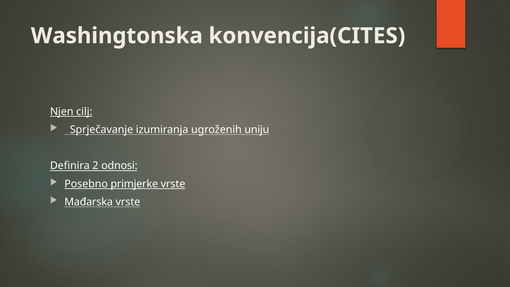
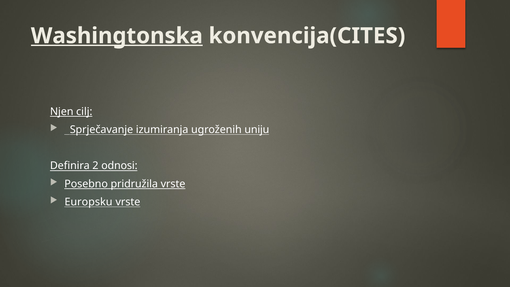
Washingtonska underline: none -> present (117, 36)
primjerke: primjerke -> pridružila (134, 184)
Mađarska: Mađarska -> Europsku (89, 202)
